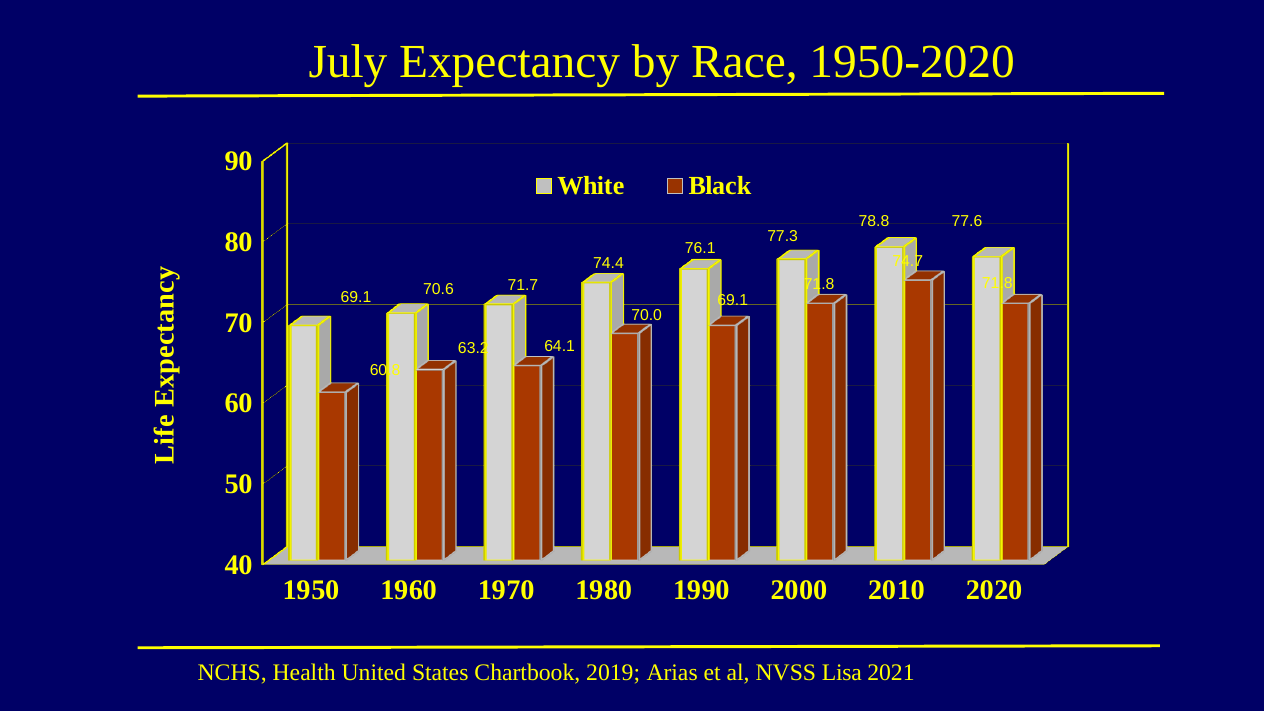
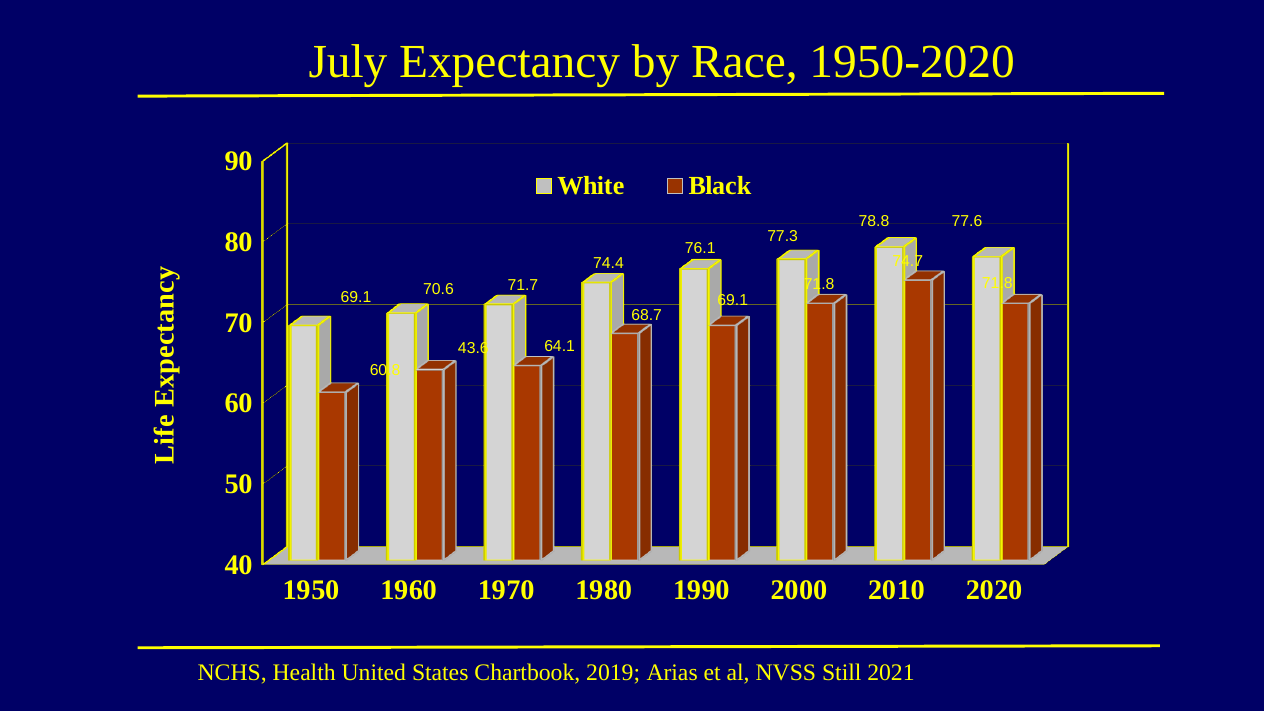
70.0: 70.0 -> 68.7 (647, 316)
63.2: 63.2 -> 43.6 (473, 348)
Lisa: Lisa -> Still (842, 673)
